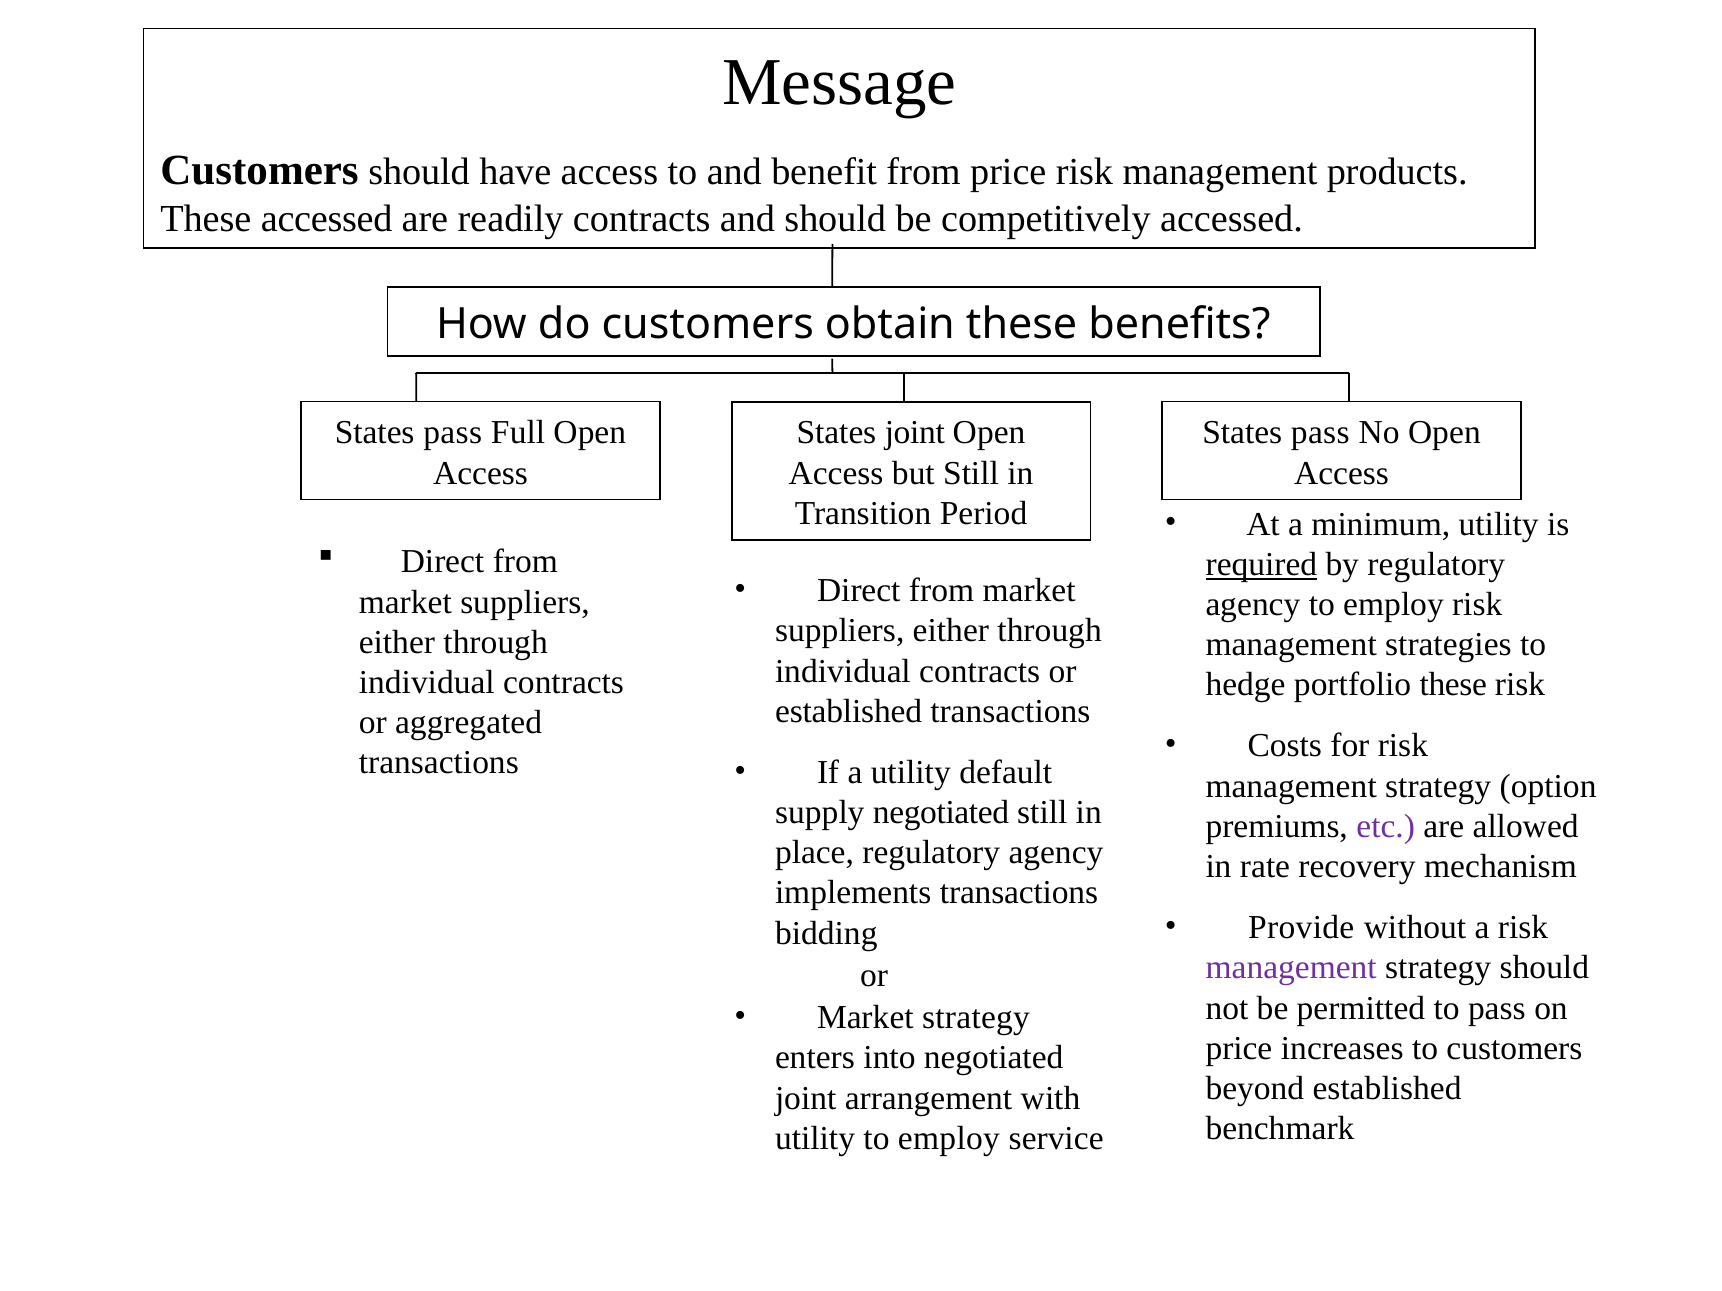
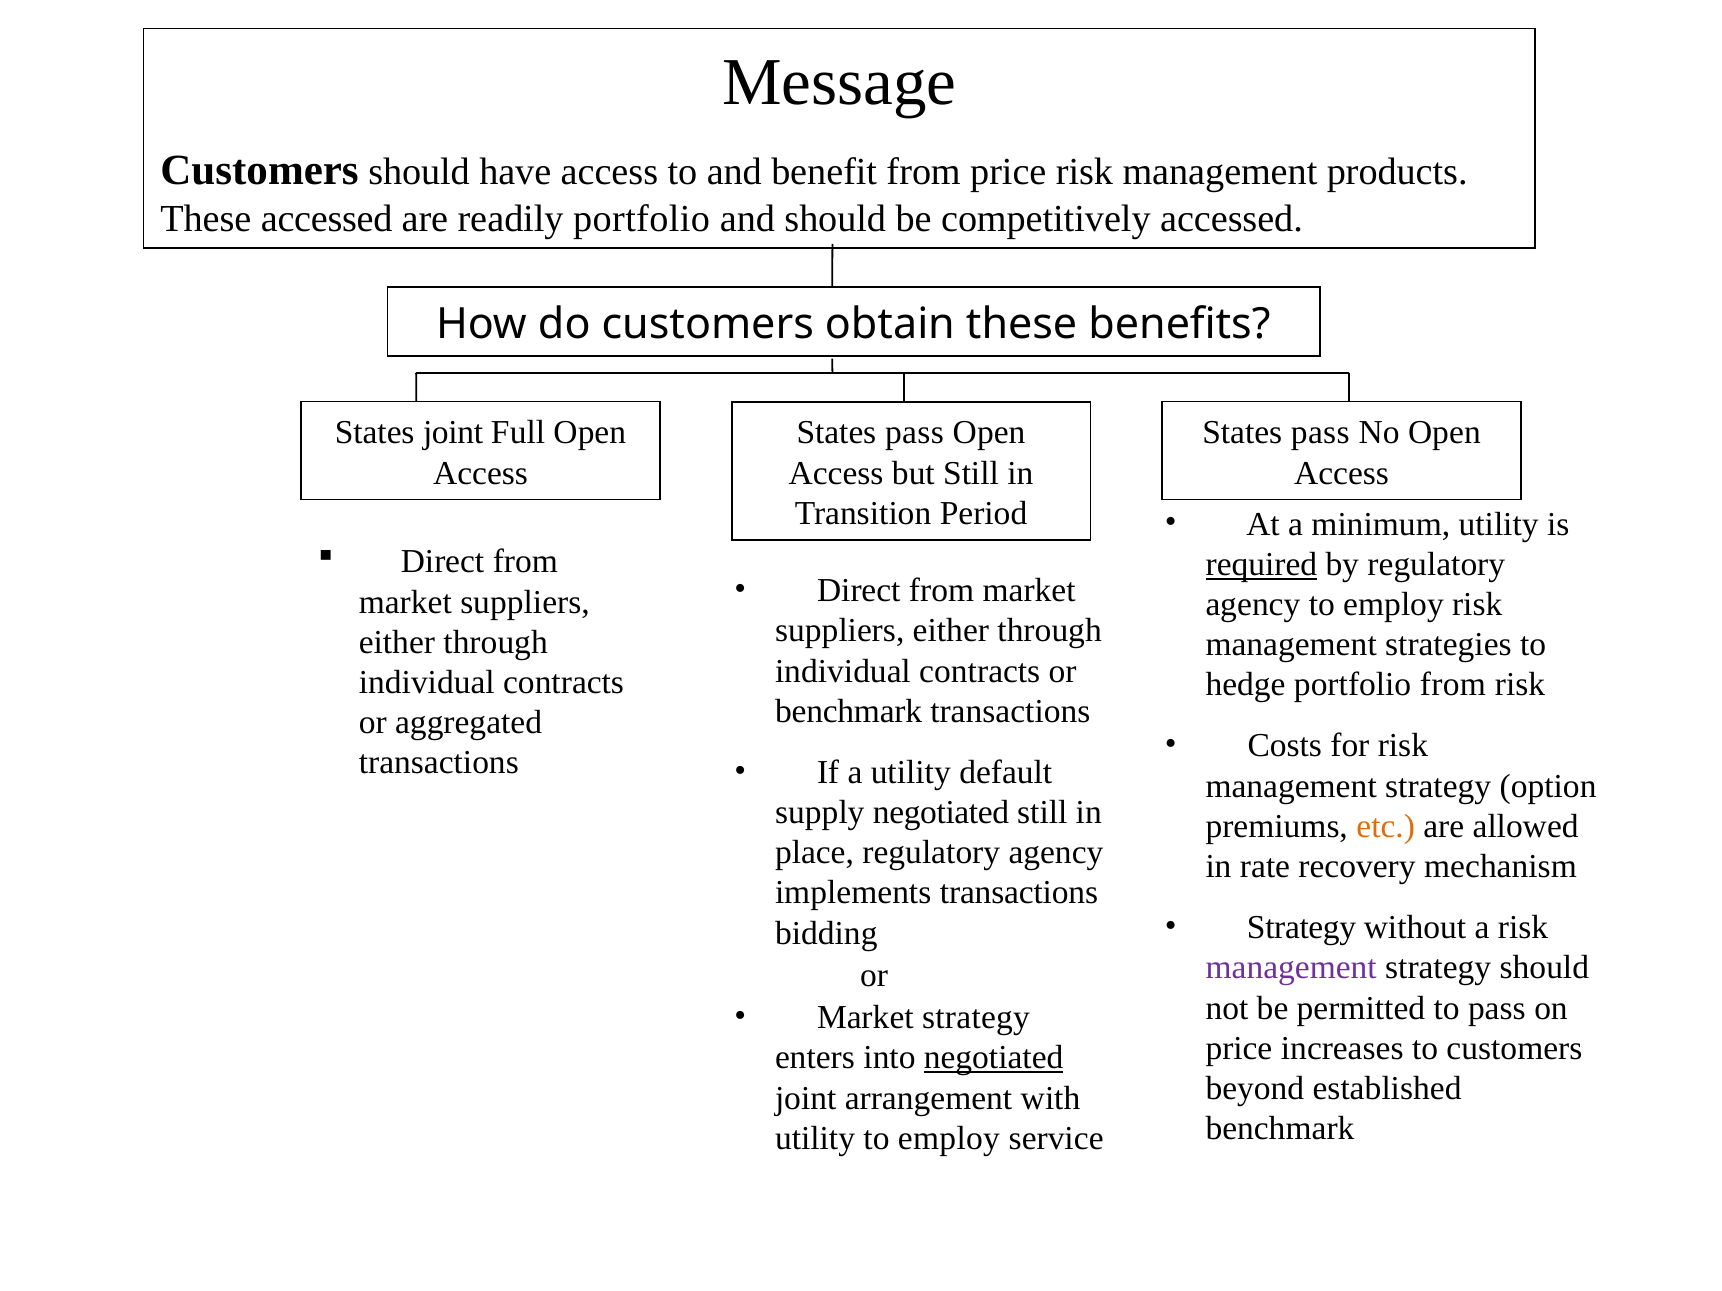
readily contracts: contracts -> portfolio (642, 219)
pass: pass -> joint (453, 433)
joint: joint -> pass (914, 433)
portfolio these: these -> from (1453, 685)
established: established -> benchmark (849, 712)
etc colour: purple -> orange (1386, 827)
Provide: Provide -> Strategy (1302, 928)
negotiated underline: none -> present (994, 1058)
